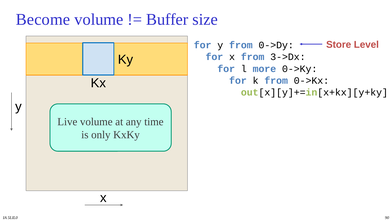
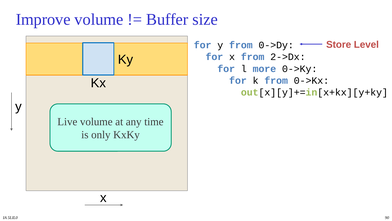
Become: Become -> Improve (43, 20)
3->Dx: 3->Dx -> 2->Dx (288, 57)
